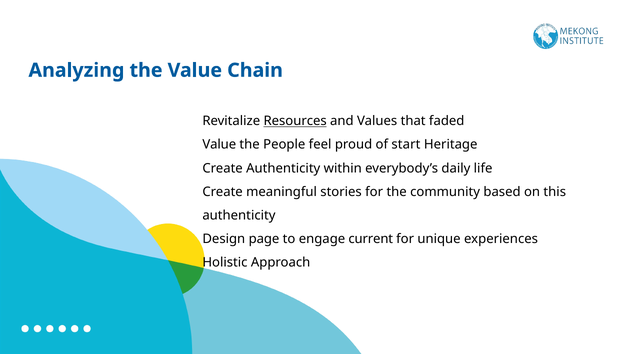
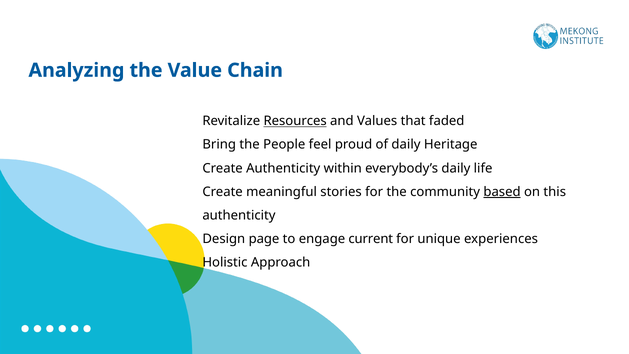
Value: Value -> Bring (219, 145)
of start: start -> daily (406, 145)
based underline: none -> present (502, 192)
